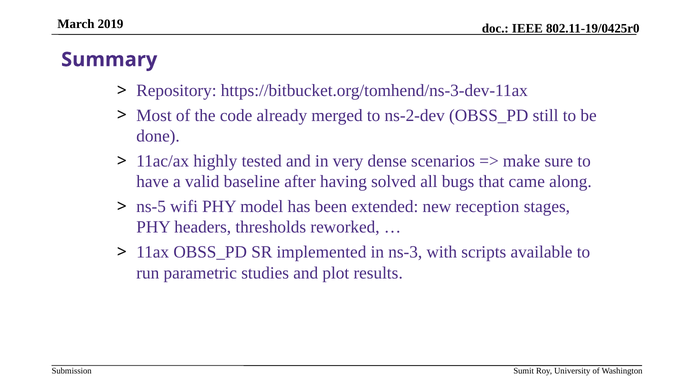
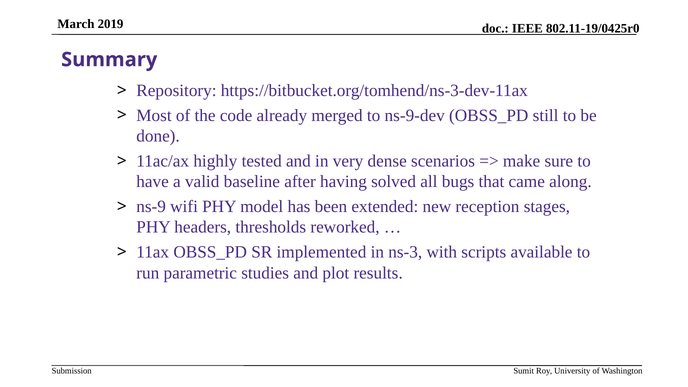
ns-2-dev: ns-2-dev -> ns-9-dev (415, 115)
ns-5: ns-5 -> ns-9 (151, 207)
